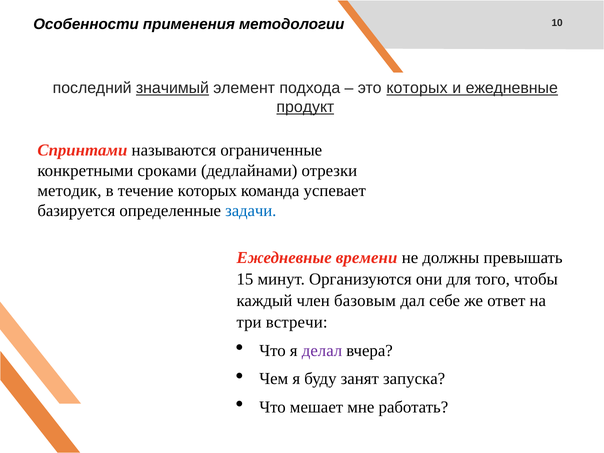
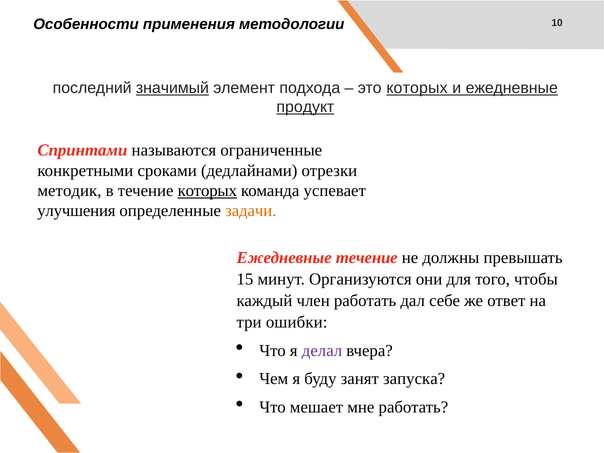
которых underline: none -> present (207, 191)
базируется: базируется -> улучшения (76, 211)
задачи colour: blue -> orange (251, 211)
Ежедневные времени: времени -> течение (367, 258)
член базовым: базовым -> работать (365, 301)
встречи: встречи -> ошибки (297, 322)
